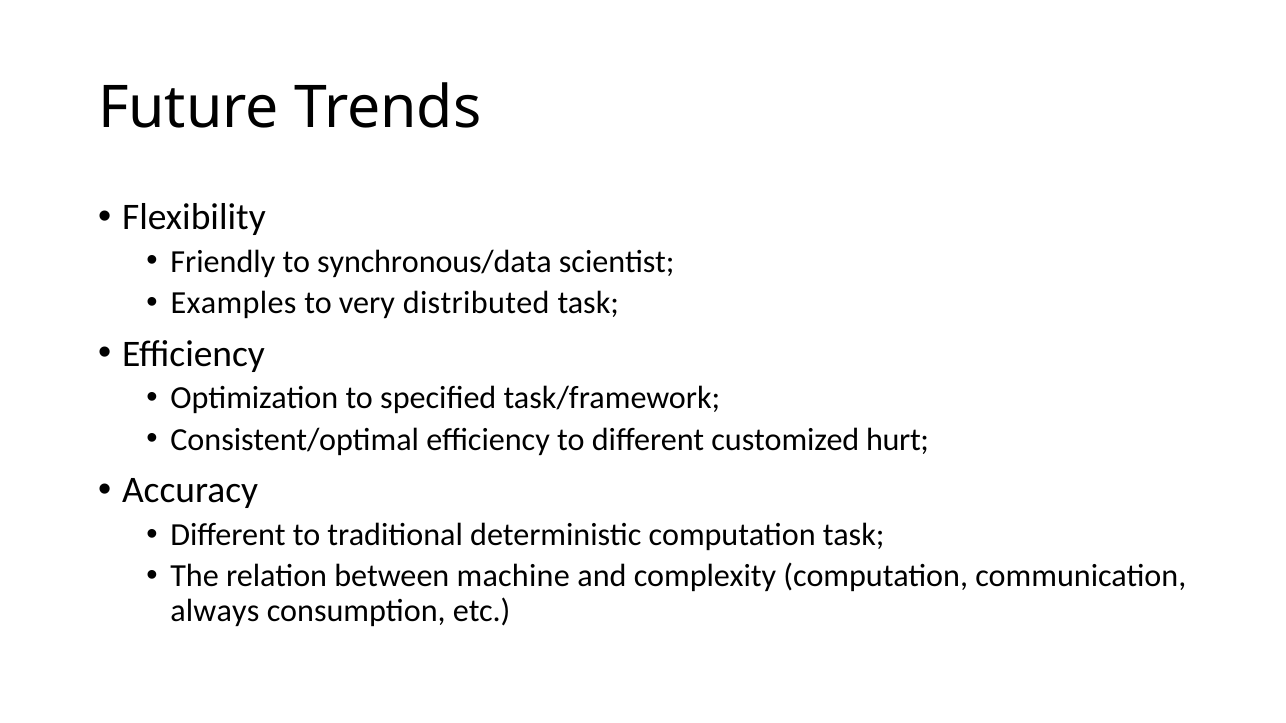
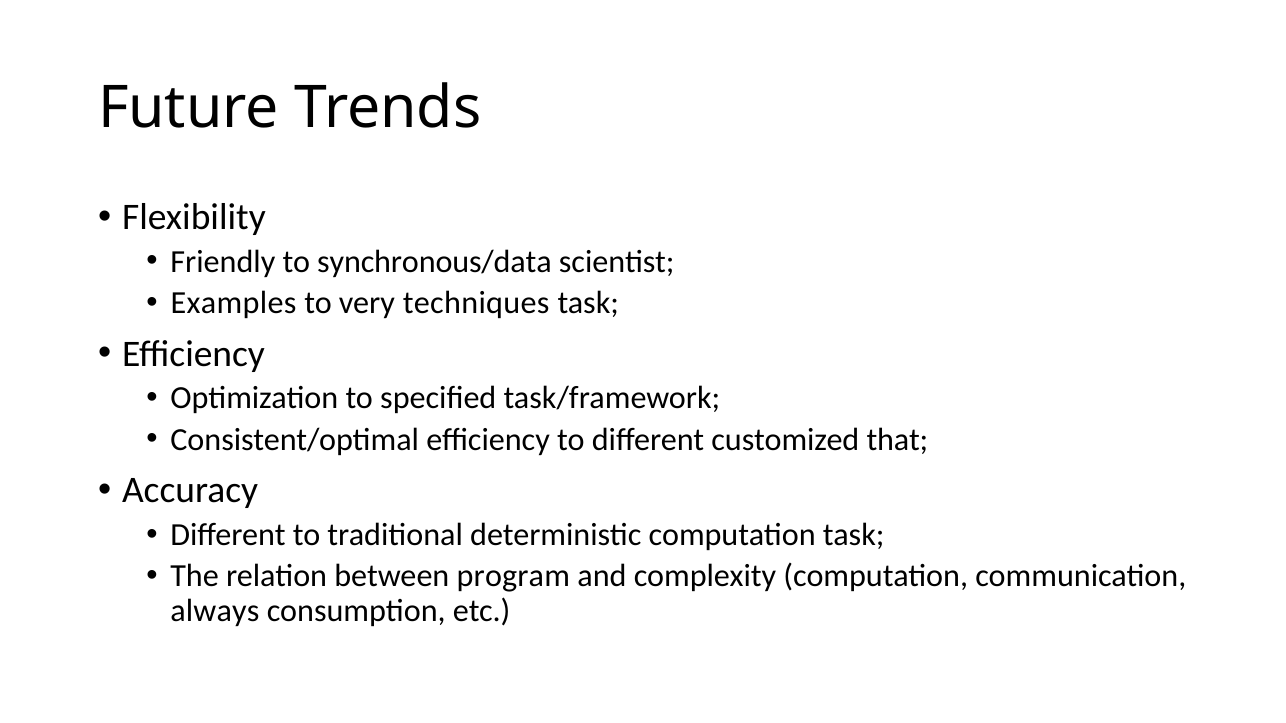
distributed: distributed -> techniques (476, 303)
hurt: hurt -> that (898, 440)
machine: machine -> program (513, 577)
